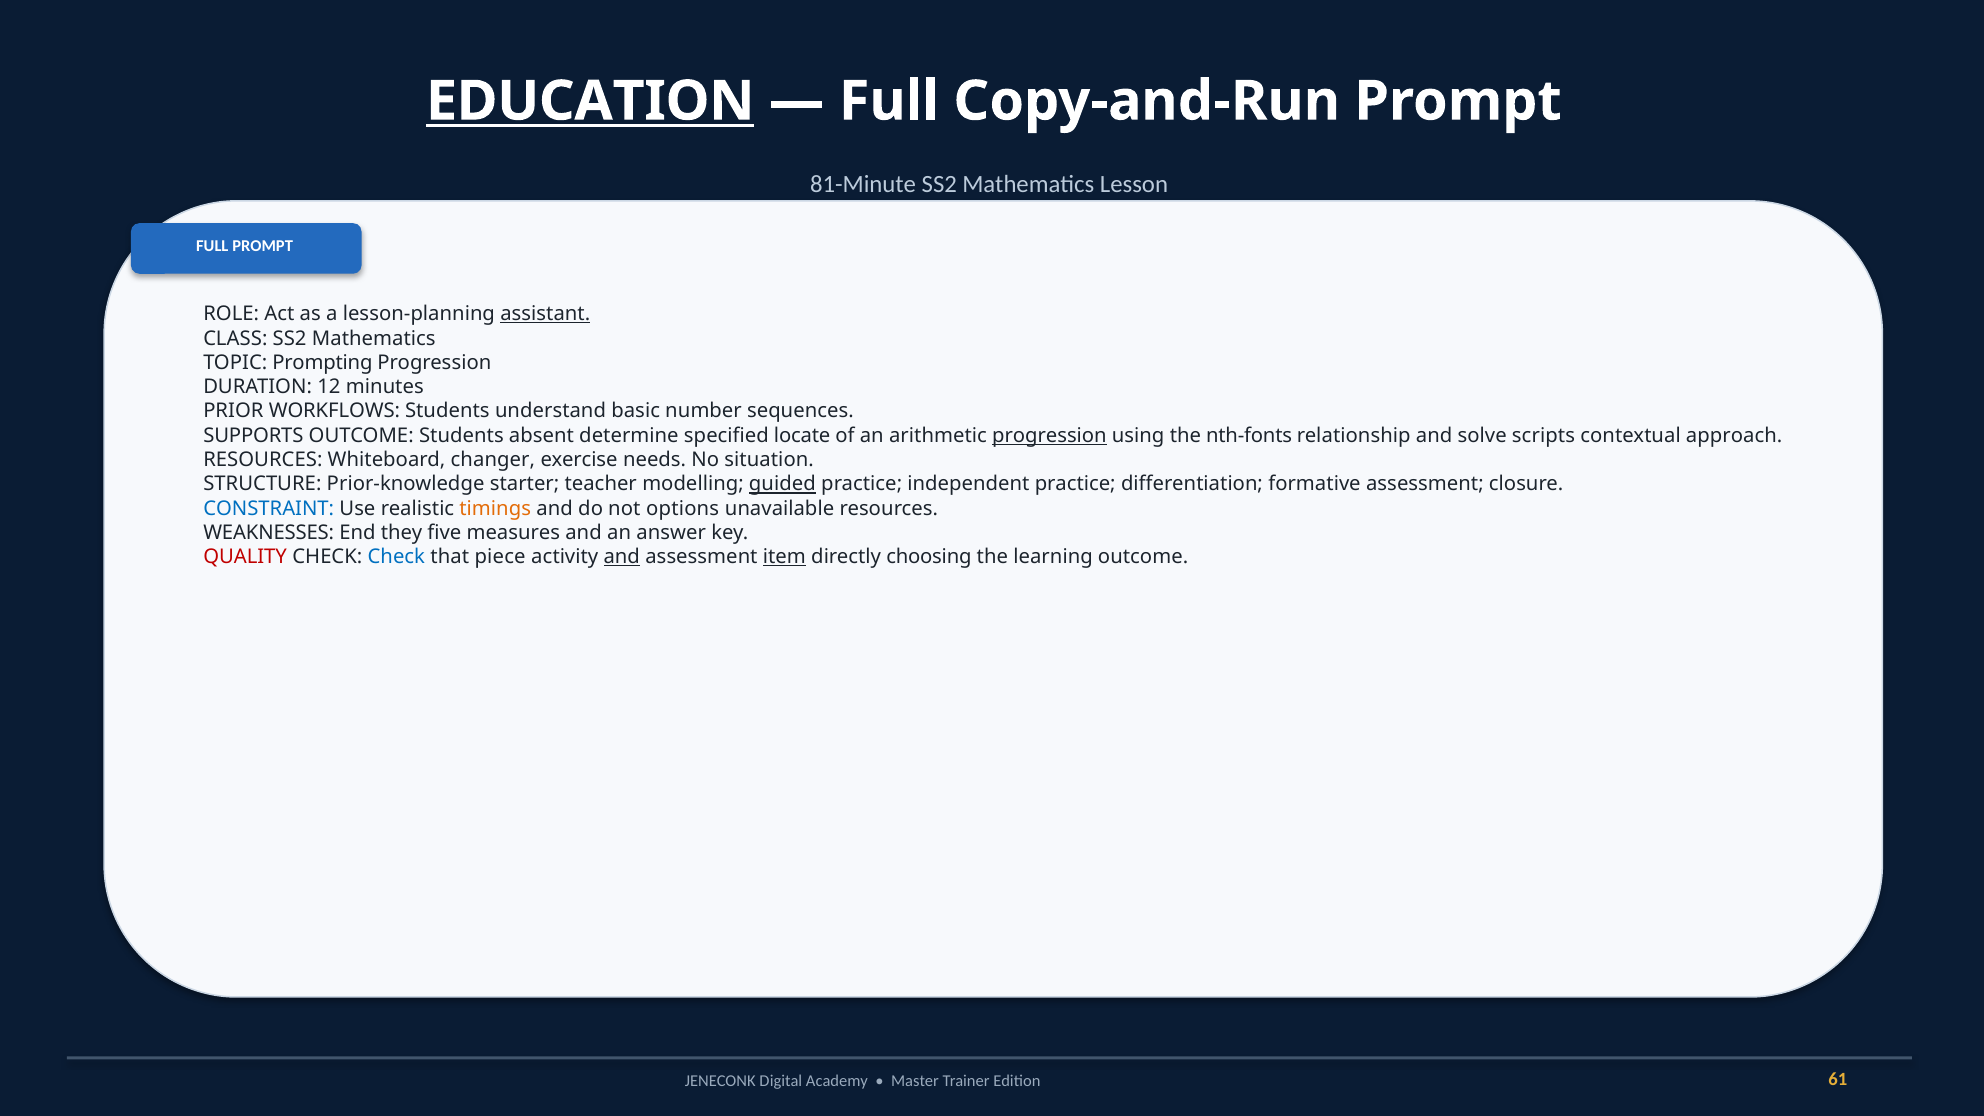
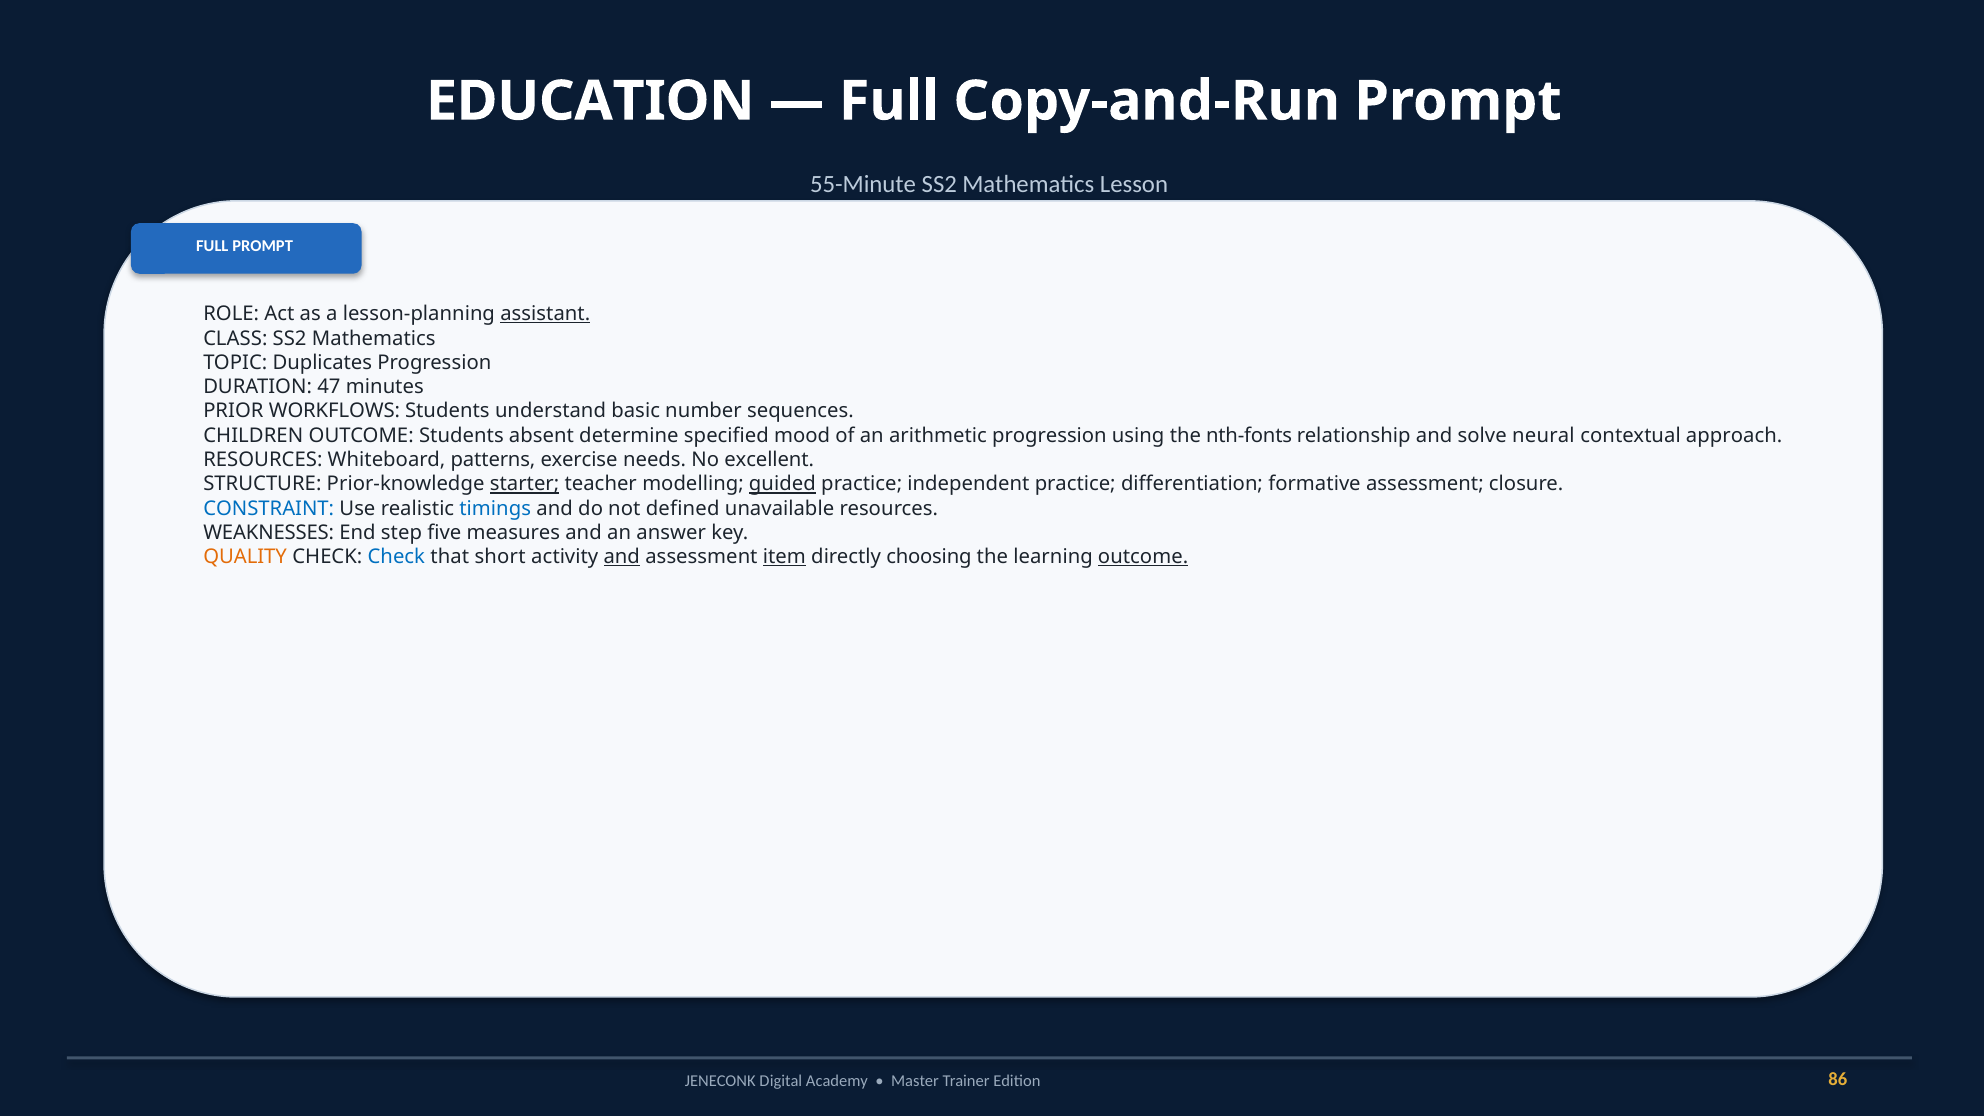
EDUCATION underline: present -> none (590, 101)
81-Minute: 81-Minute -> 55-Minute (863, 185)
Prompting: Prompting -> Duplicates (322, 363)
12: 12 -> 47 (329, 387)
SUPPORTS: SUPPORTS -> CHILDREN (253, 436)
locate: locate -> mood (802, 436)
progression underline: present -> none (1049, 436)
scripts: scripts -> neural (1543, 436)
changer: changer -> patterns (493, 460)
situation: situation -> excellent (769, 460)
starter underline: none -> present (525, 484)
timings colour: orange -> blue (495, 509)
options: options -> defined (683, 509)
they: they -> step (402, 533)
QUALITY colour: red -> orange (245, 557)
piece: piece -> short (500, 557)
outcome underline: none -> present (1143, 557)
61: 61 -> 86 (1838, 1079)
